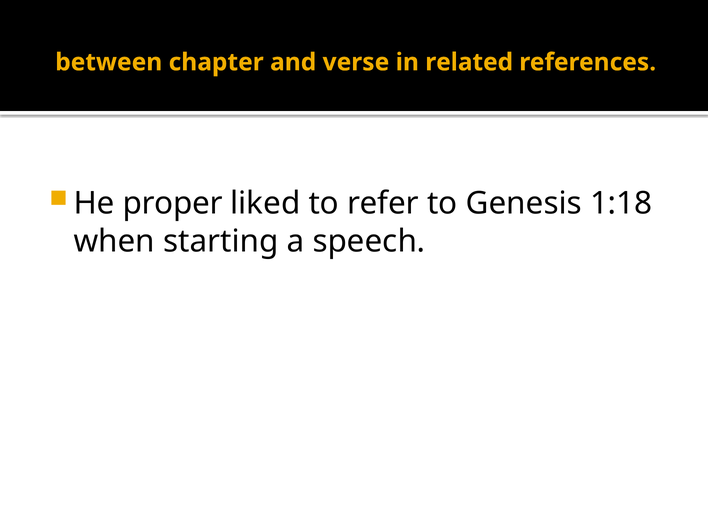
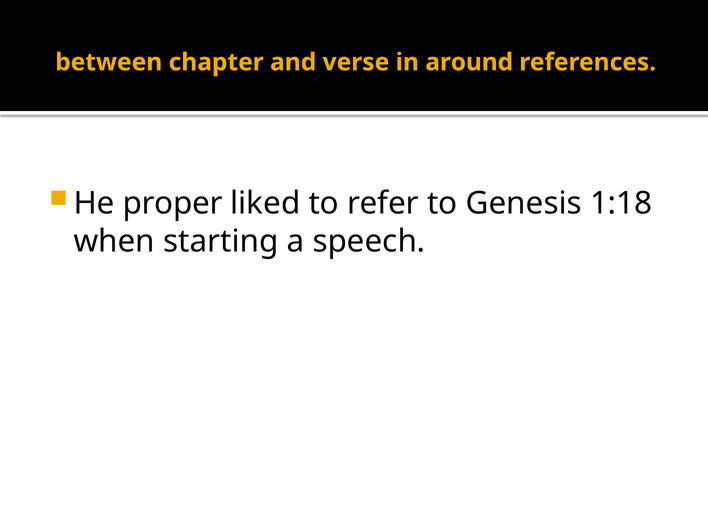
related: related -> around (469, 62)
